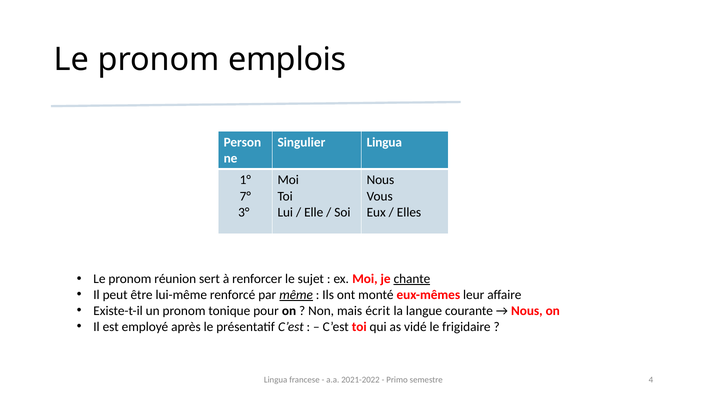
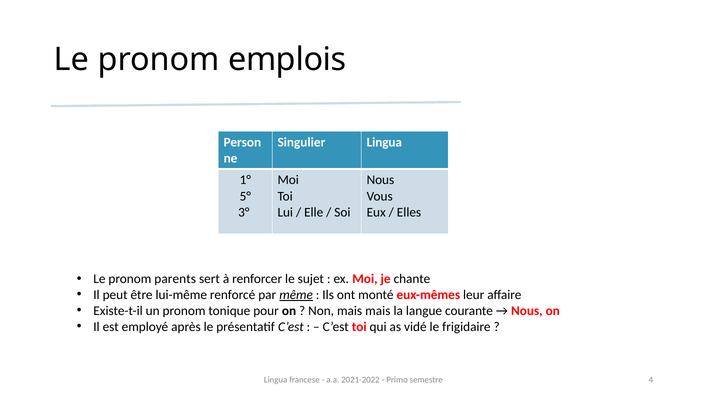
7°: 7° -> 5° (245, 196)
réunion: réunion -> parents (175, 279)
chante underline: present -> none (412, 279)
mais écrit: écrit -> mais (378, 310)
